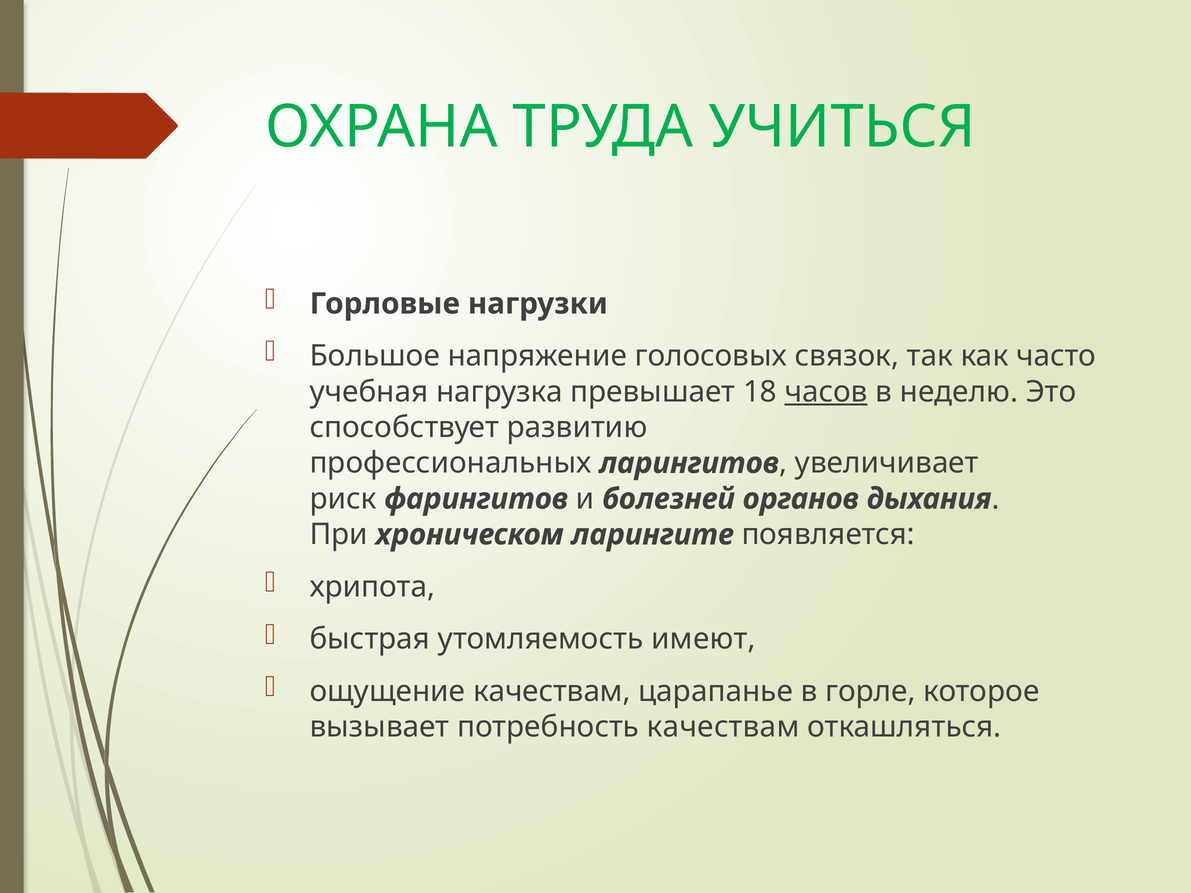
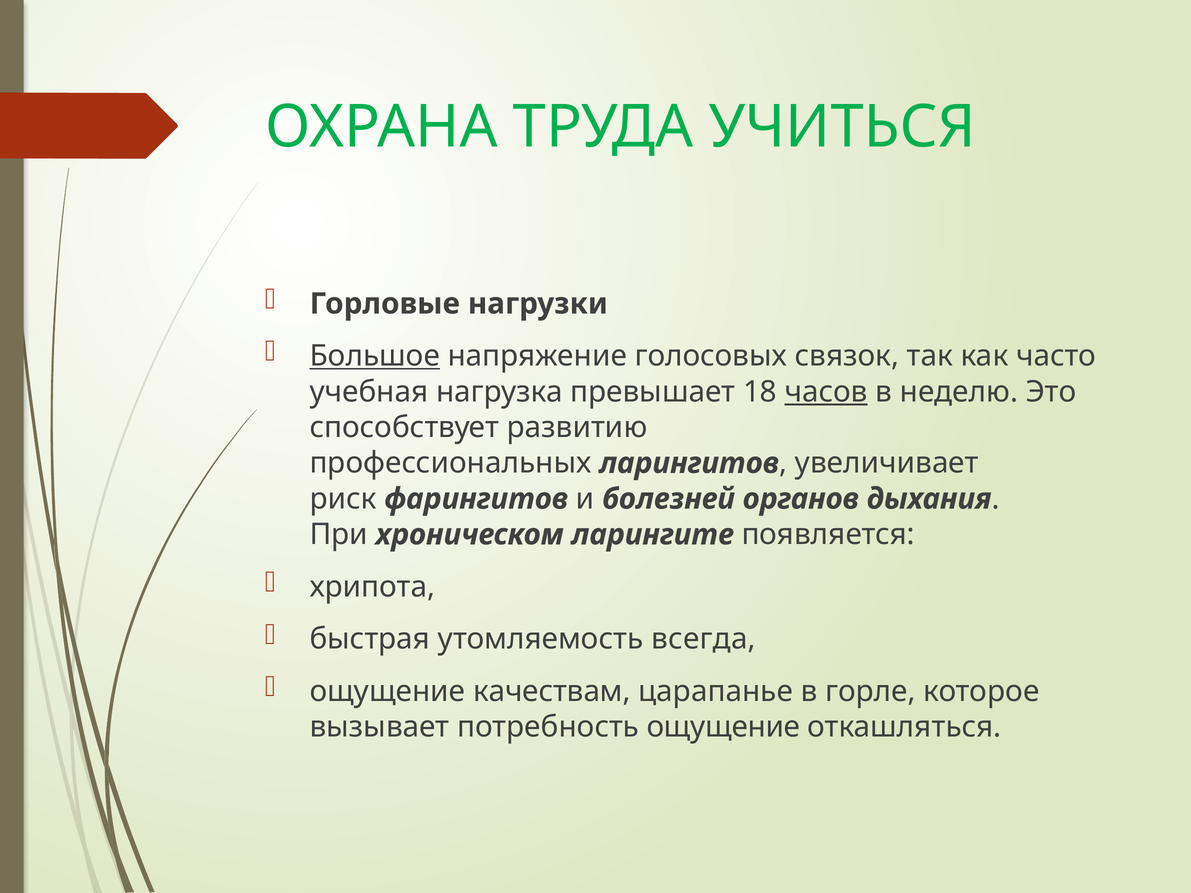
Большое underline: none -> present (375, 356)
имеют: имеют -> всегда (703, 639)
потребность качествам: качествам -> ощущение (723, 727)
